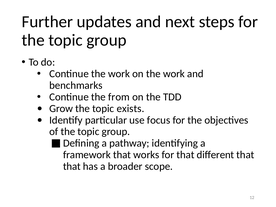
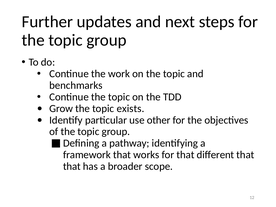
on the work: work -> topic (174, 74)
Continue the from: from -> topic (119, 97)
focus: focus -> other (159, 120)
